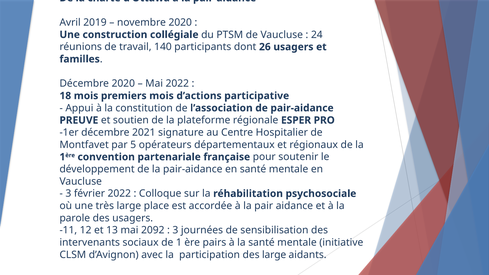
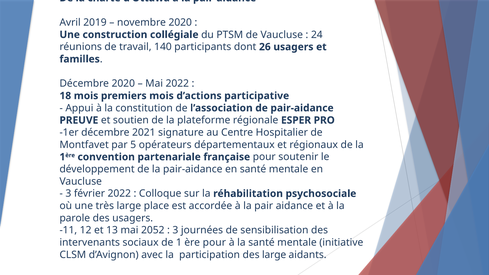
2092: 2092 -> 2052 (153, 230)
ère pairs: pairs -> pour (214, 243)
